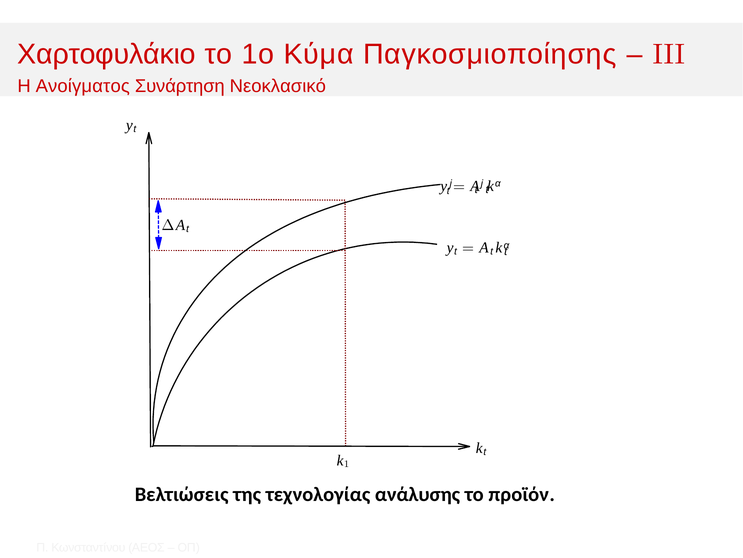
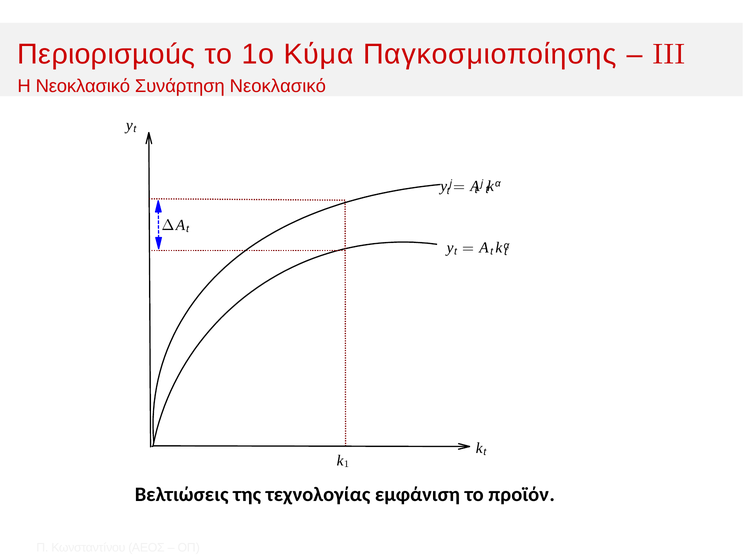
Χαρτοφυλάκιο: Χαρτοφυλάκιο -> Περιορισµοúς (106, 54)
Η Ανοίγματος: Ανοίγματος -> Νεοκλασικό (83, 86)
ανάλυσης: ανάλυσης -> εμφάνιση (417, 494)
